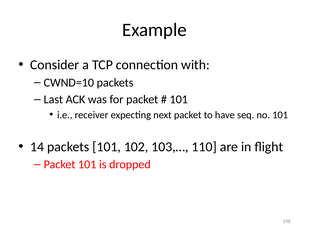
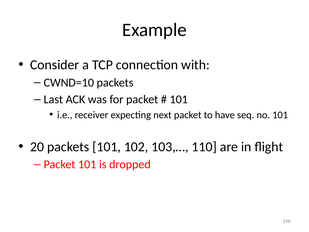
14: 14 -> 20 (37, 147)
